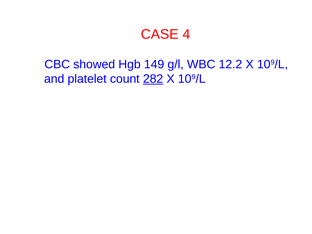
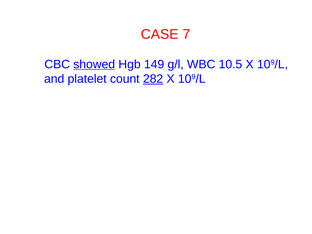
4: 4 -> 7 (186, 34)
showed underline: none -> present (94, 64)
12.2: 12.2 -> 10.5 (230, 64)
